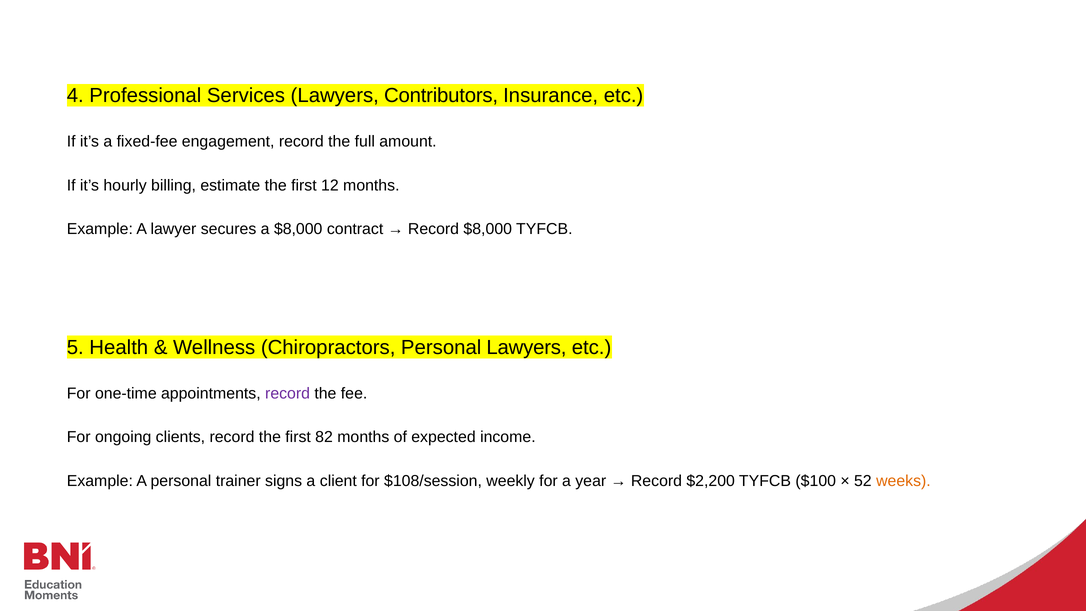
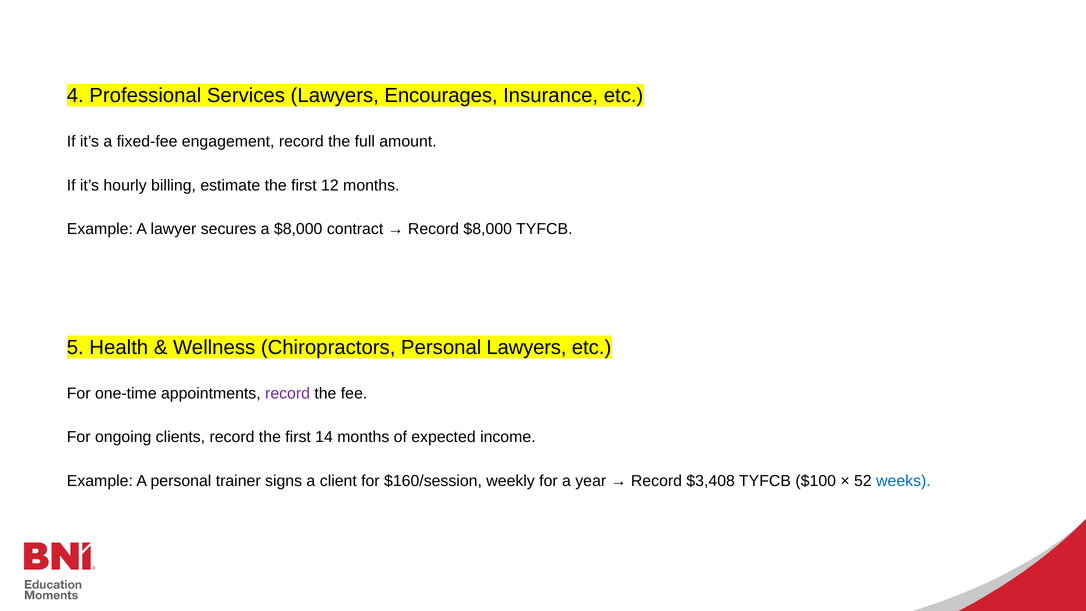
Contributors: Contributors -> Encourages (441, 96)
82: 82 -> 14 (324, 437)
$108/session: $108/session -> $160/session (433, 481)
$2,200: $2,200 -> $3,408 (711, 481)
weeks colour: orange -> blue (903, 481)
